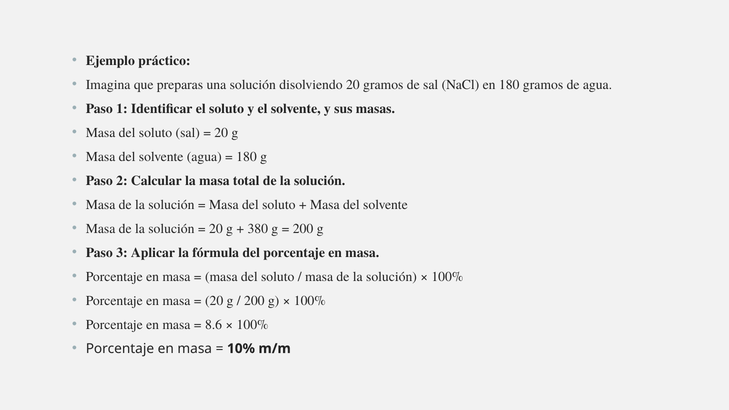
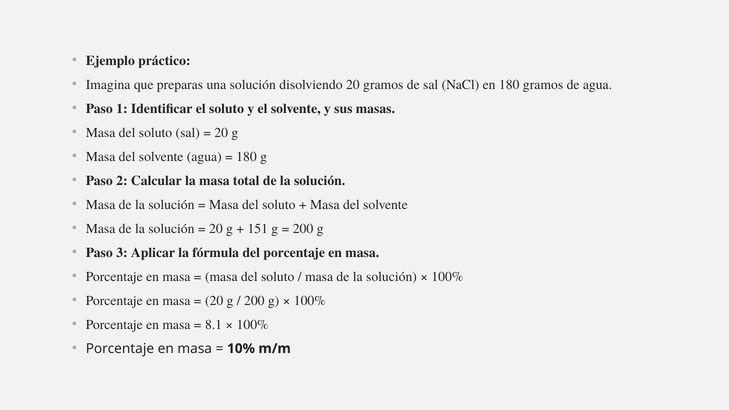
380: 380 -> 151 (258, 229)
8.6: 8.6 -> 8.1 (214, 325)
